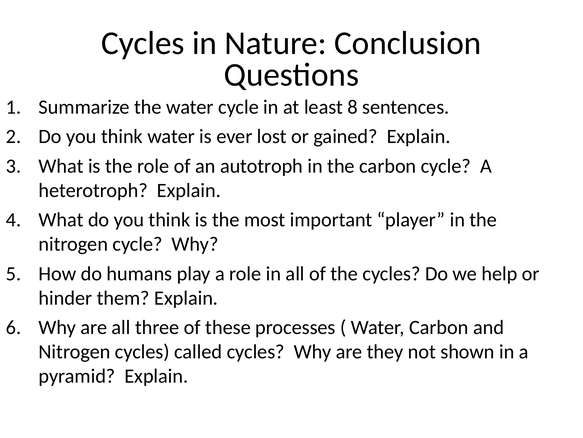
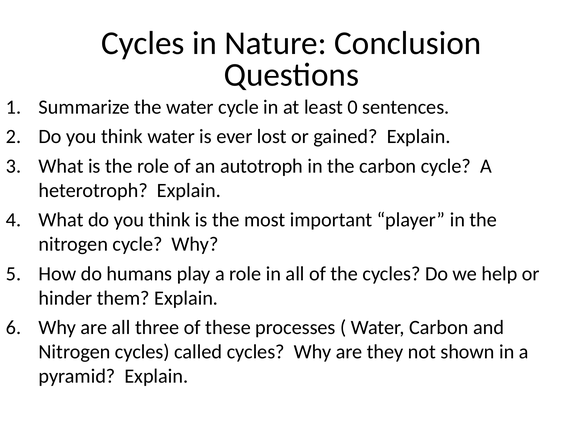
8: 8 -> 0 (352, 107)
